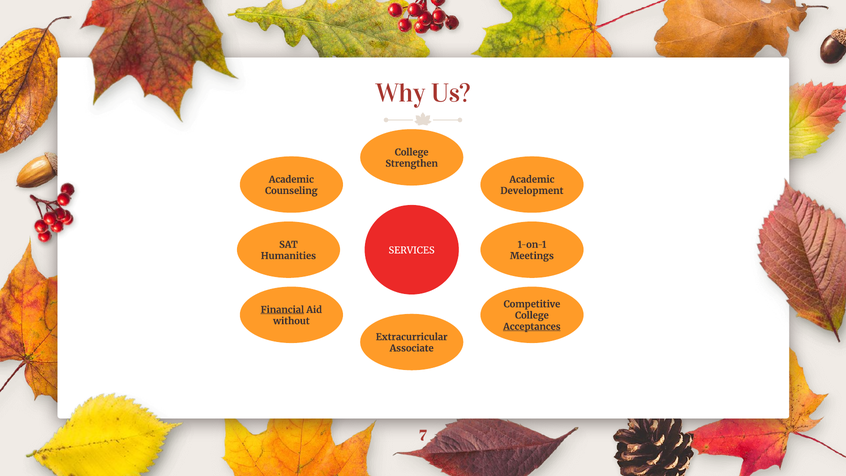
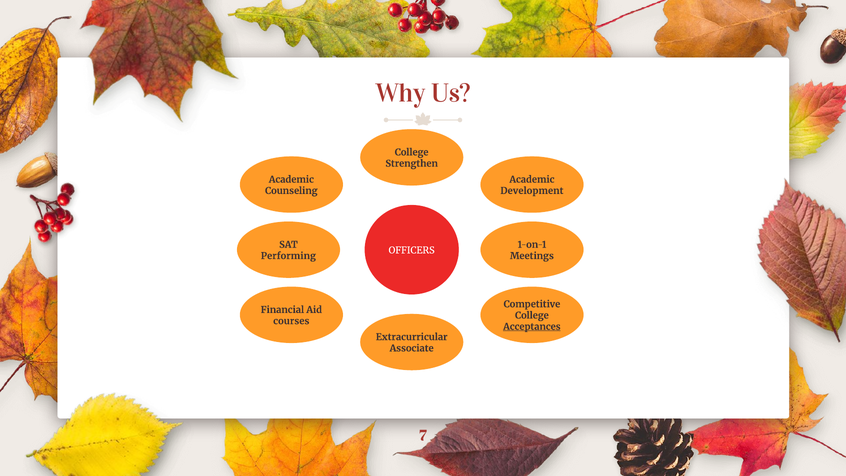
SERVICES: SERVICES -> OFFICERS (412, 250)
Humanities: Humanities -> Performing (288, 256)
Financial underline: present -> none (282, 310)
without: without -> courses (291, 321)
